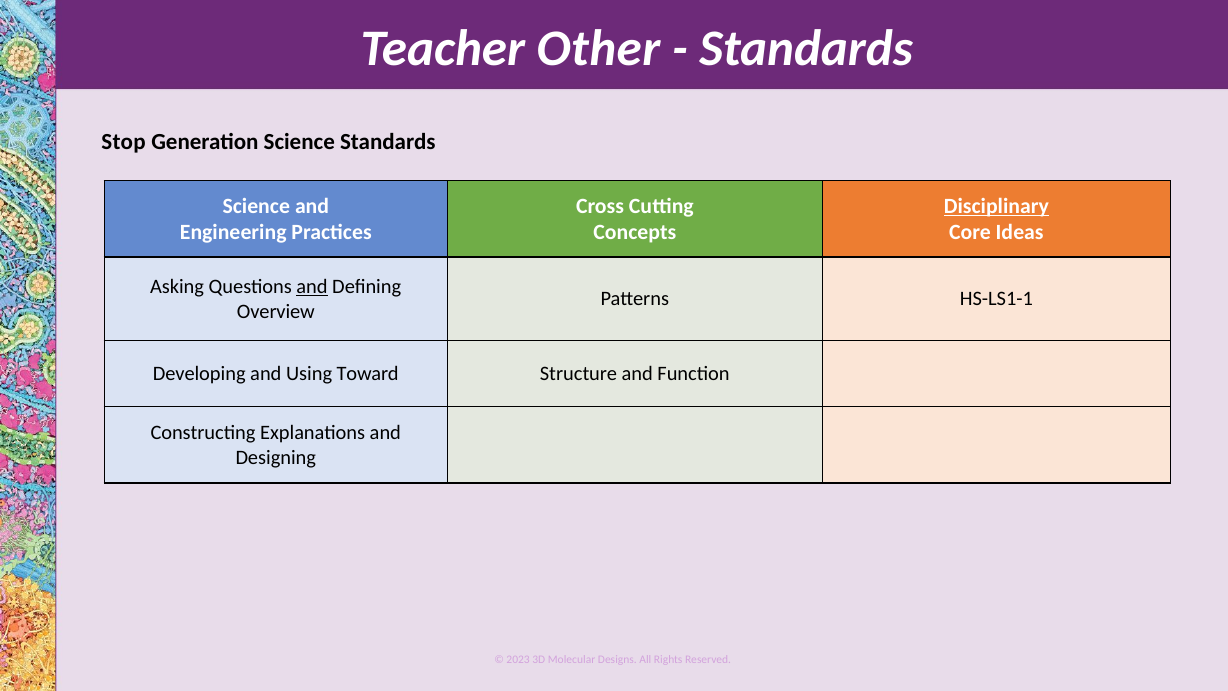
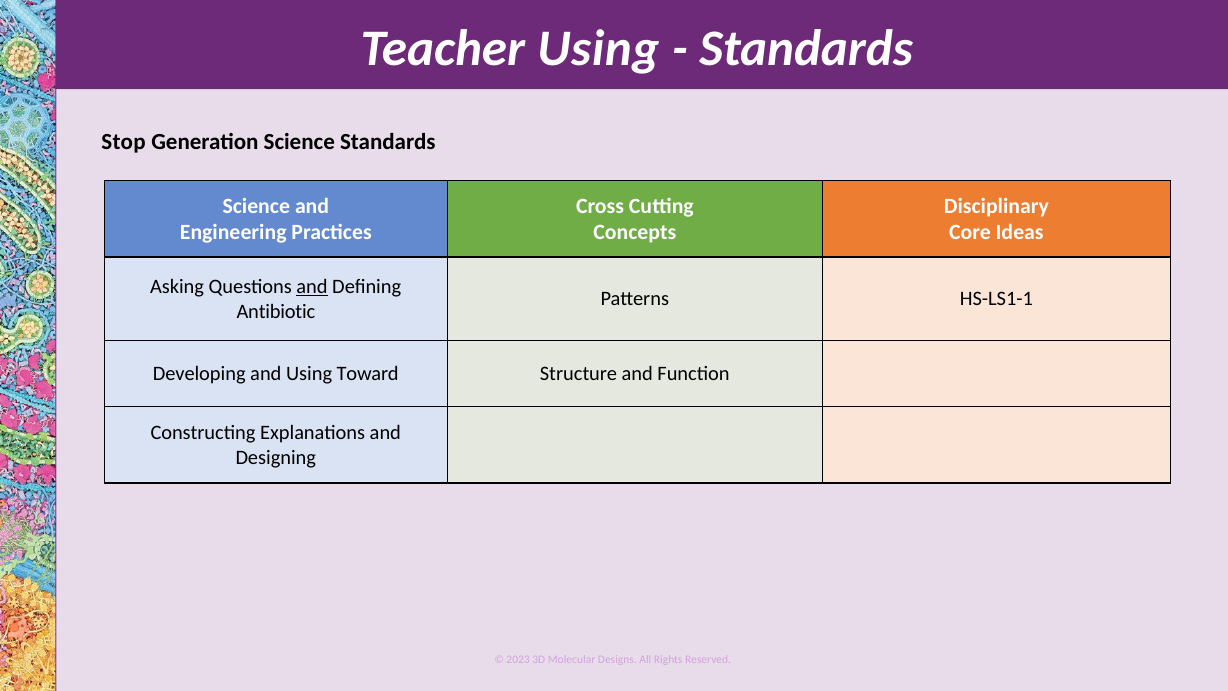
Teacher Other: Other -> Using (598, 48)
Disciplinary underline: present -> none (996, 206)
Overview: Overview -> Antibiotic (276, 311)
